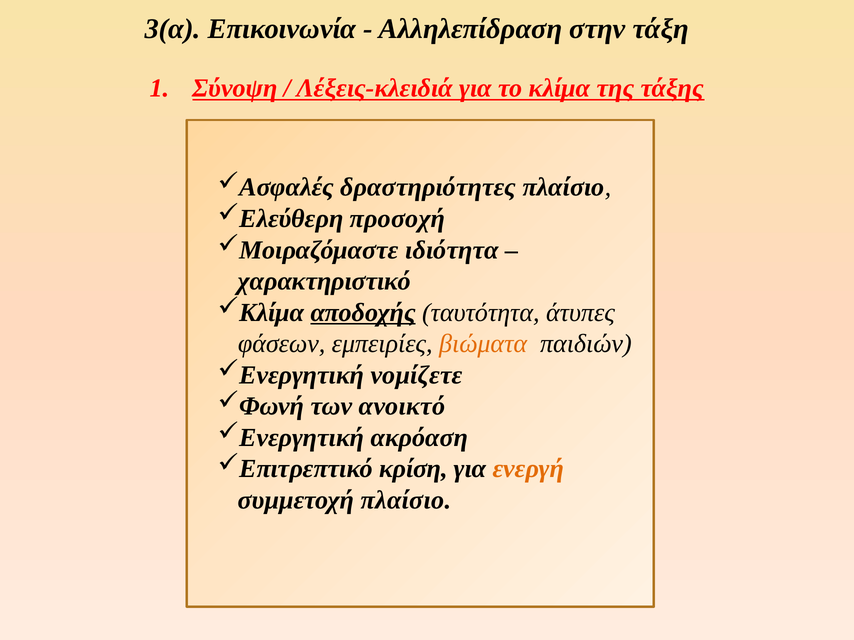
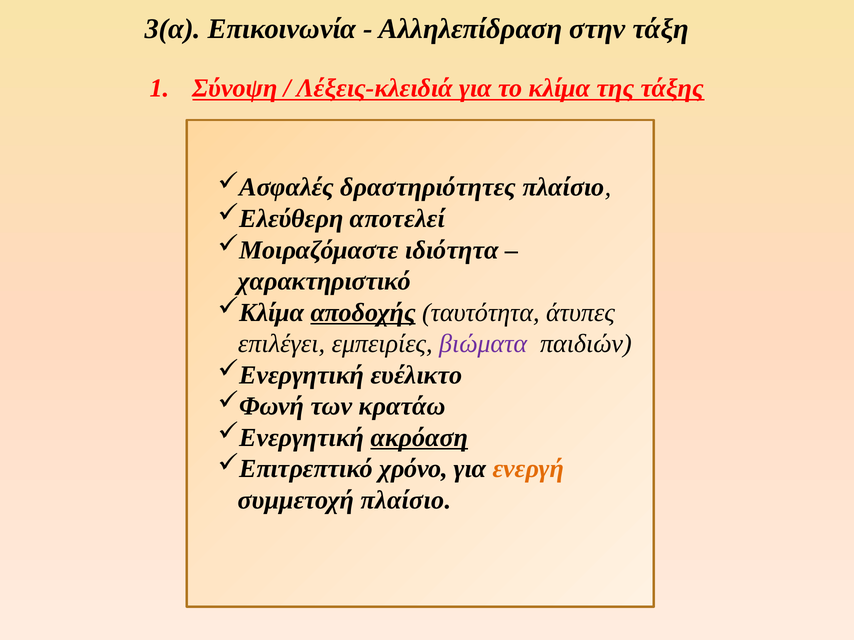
προσοχή: προσοχή -> αποτελεί (397, 219)
φάσεων: φάσεων -> επιλέγει (282, 344)
βιώματα colour: orange -> purple (483, 344)
νομίζετε: νομίζετε -> ευέλικτο (417, 375)
ανοικτό: ανοικτό -> κρατάω (402, 407)
ακρόαση underline: none -> present (419, 438)
κρίση: κρίση -> χρόνο (413, 469)
